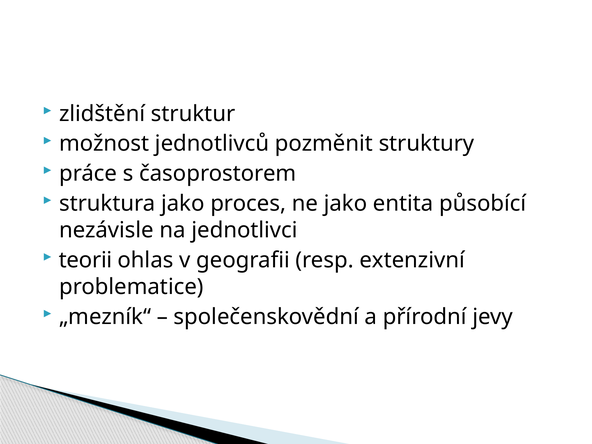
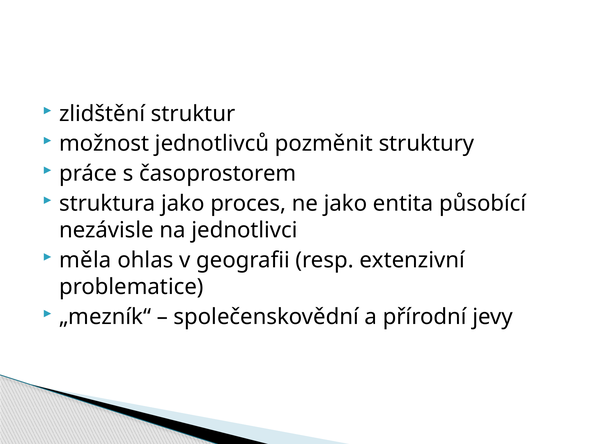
teorii: teorii -> měla (85, 260)
